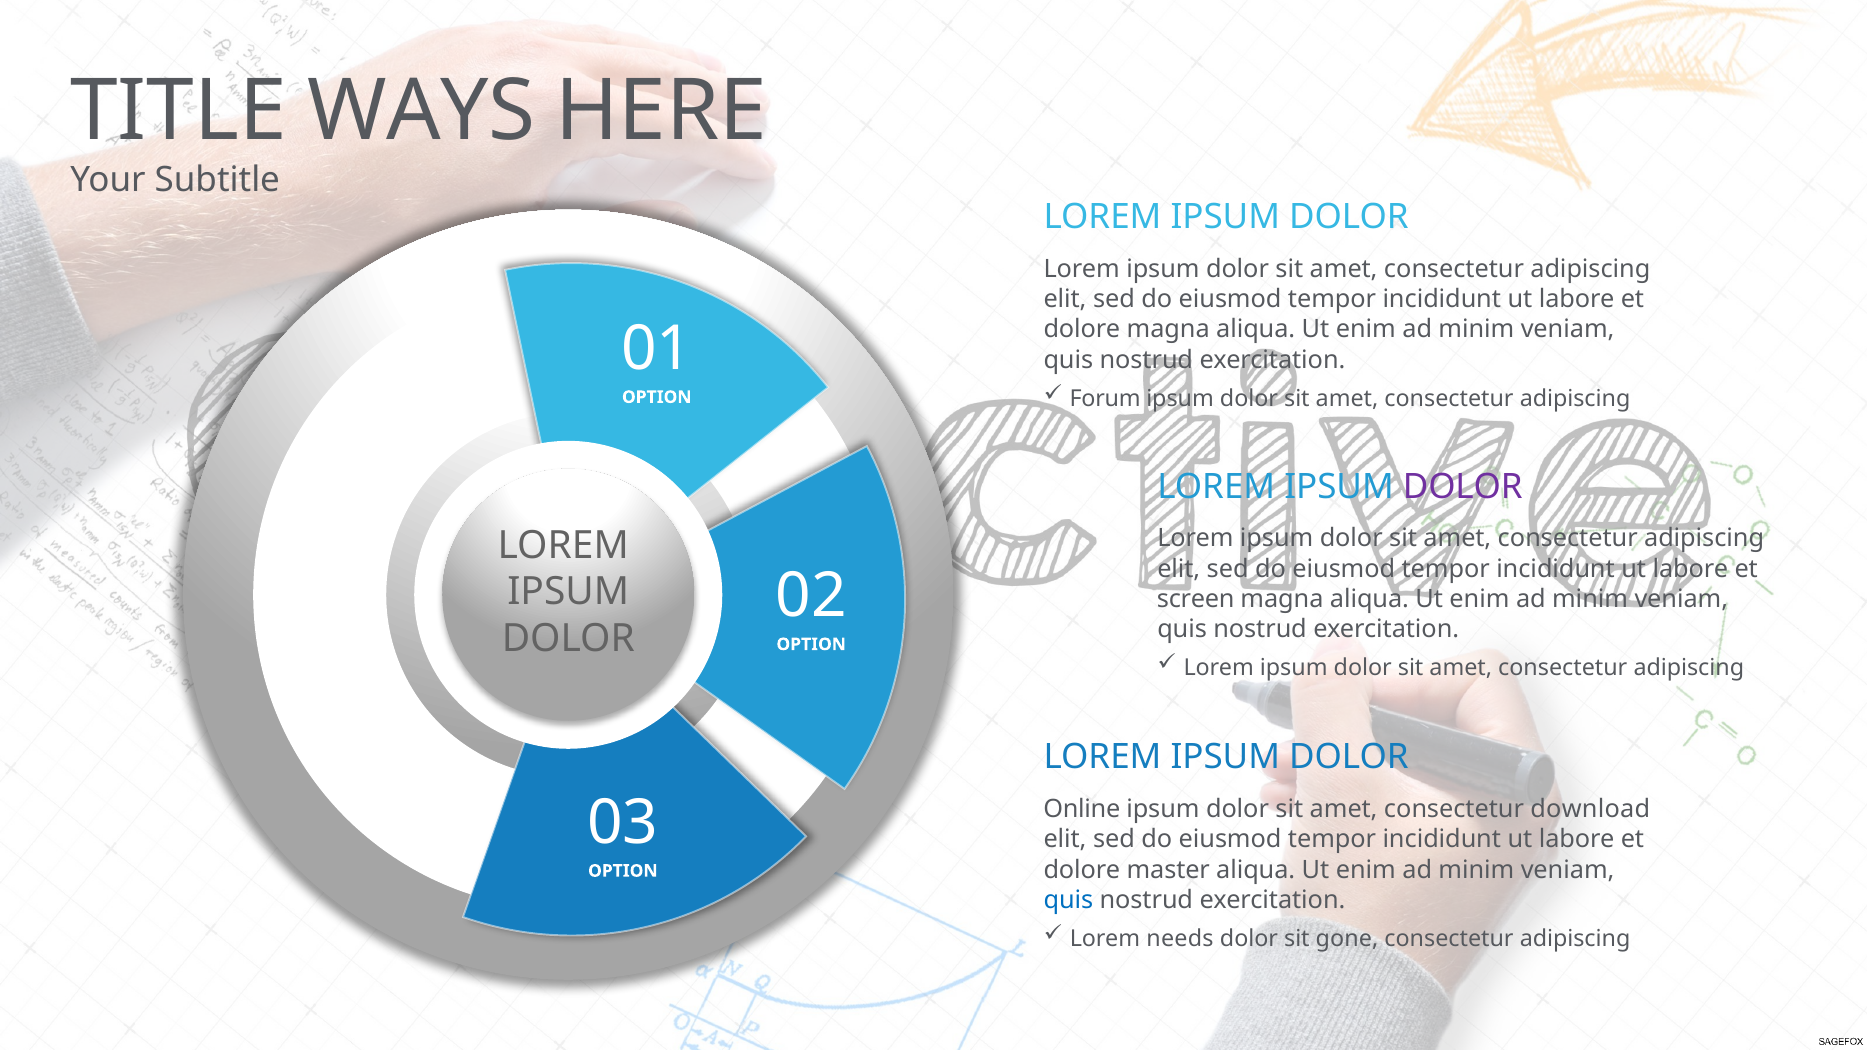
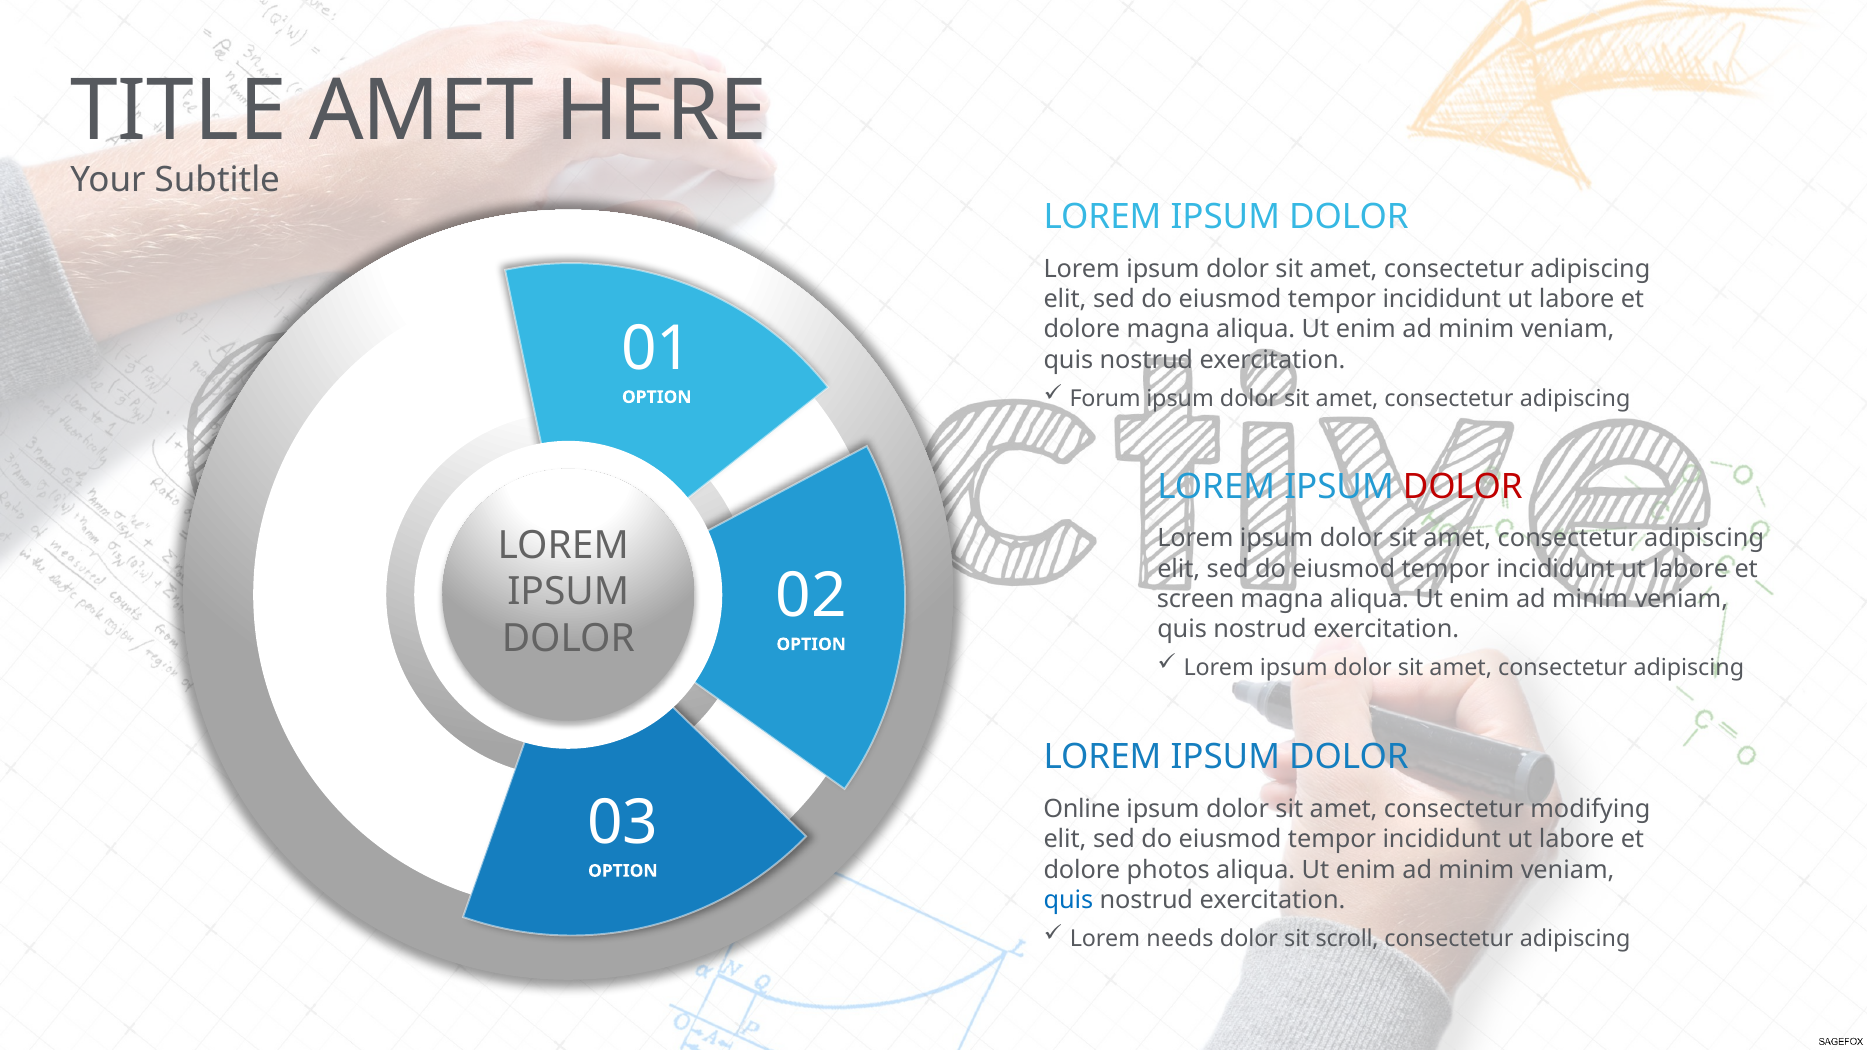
TITLE WAYS: WAYS -> AMET (421, 111)
DOLOR colour: purple -> red (1463, 487)
download: download -> modifying (1590, 809)
master: master -> photos (1168, 870)
gone: gone -> scroll (1347, 939)
